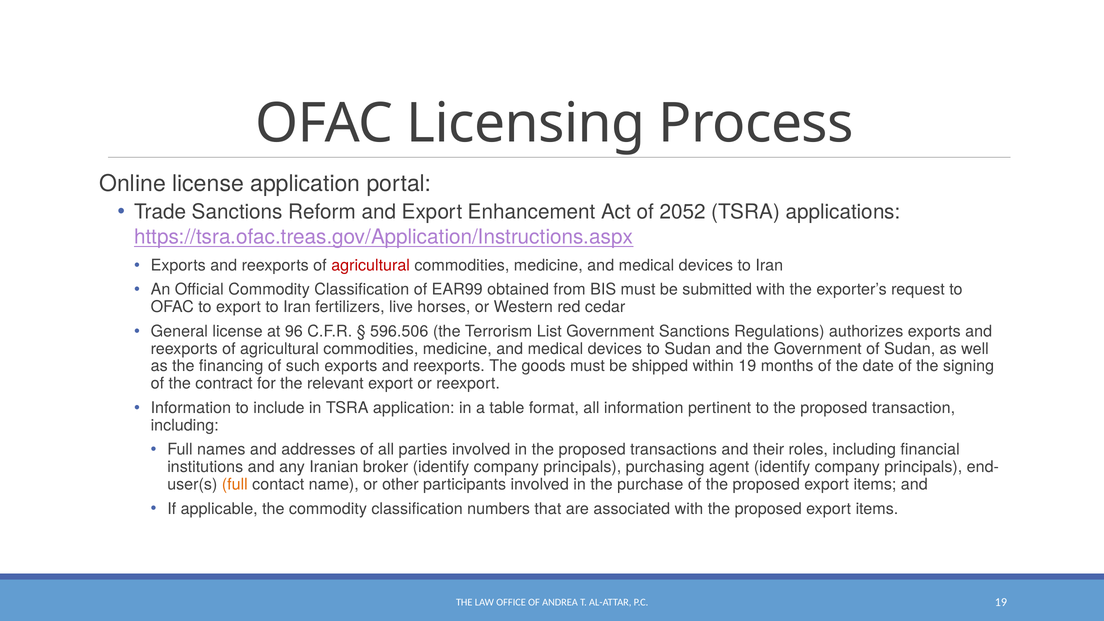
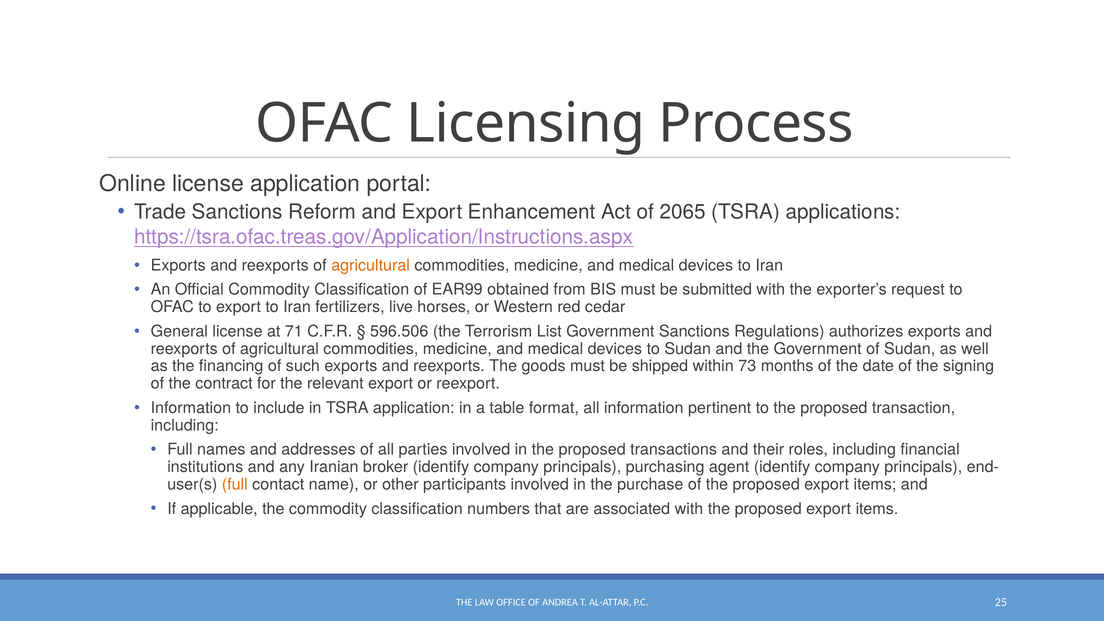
2052: 2052 -> 2065 (683, 212)
agricultural colour: red -> orange (371, 265)
96: 96 -> 71 (294, 331)
within 19: 19 -> 73 (747, 366)
P.C 19: 19 -> 25 (1001, 602)
